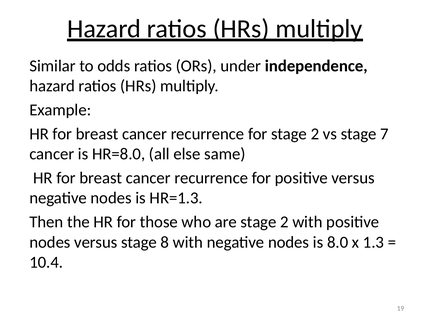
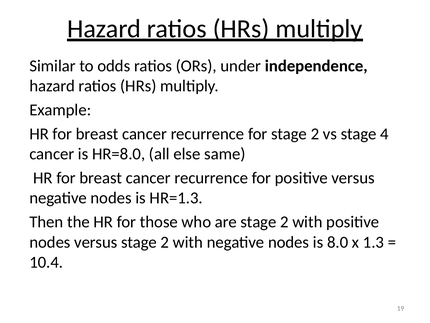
7: 7 -> 4 (384, 134)
versus stage 8: 8 -> 2 (165, 242)
